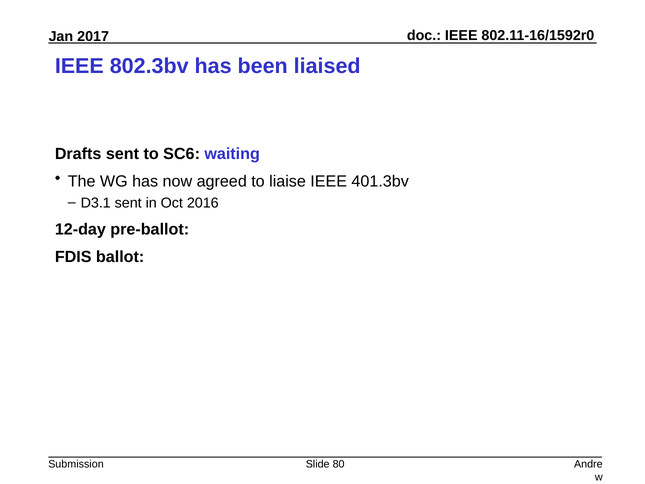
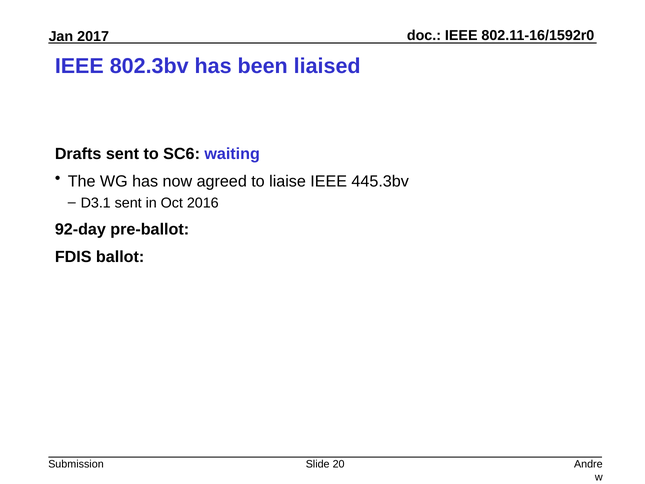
401.3bv: 401.3bv -> 445.3bv (380, 181)
12-day: 12-day -> 92-day (80, 229)
80: 80 -> 20 (339, 464)
